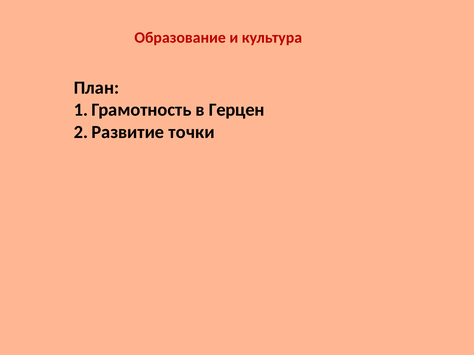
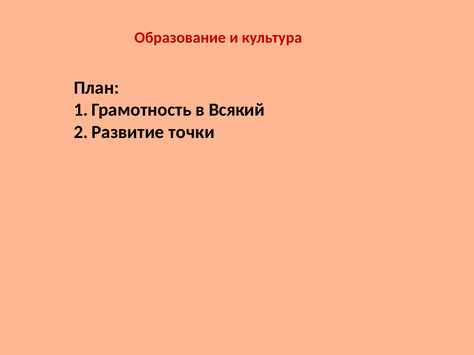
Герцен: Герцен -> Всякий (237, 110)
